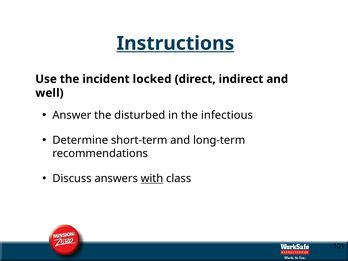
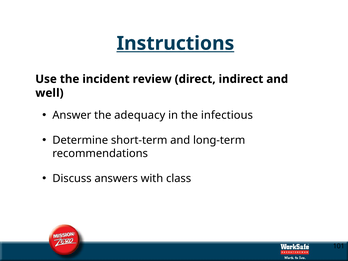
locked: locked -> review (152, 79)
disturbed: disturbed -> adequacy (140, 115)
with underline: present -> none (152, 178)
